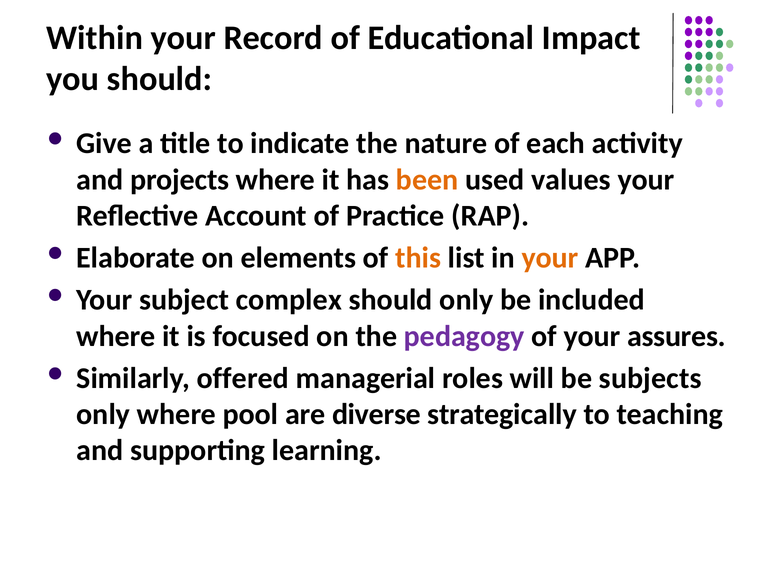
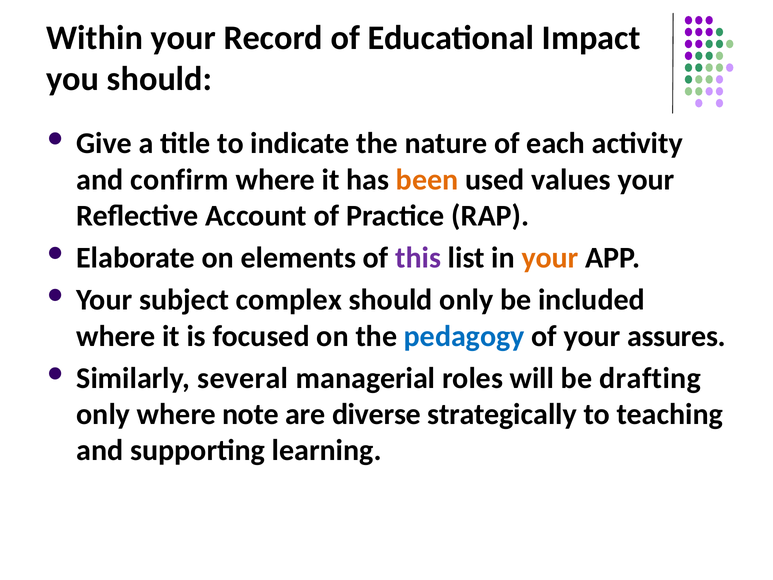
projects: projects -> confirm (180, 180)
this colour: orange -> purple (418, 258)
pedagogy colour: purple -> blue (464, 336)
offered: offered -> several (243, 378)
subjects: subjects -> drafting (650, 378)
pool: pool -> note (251, 414)
